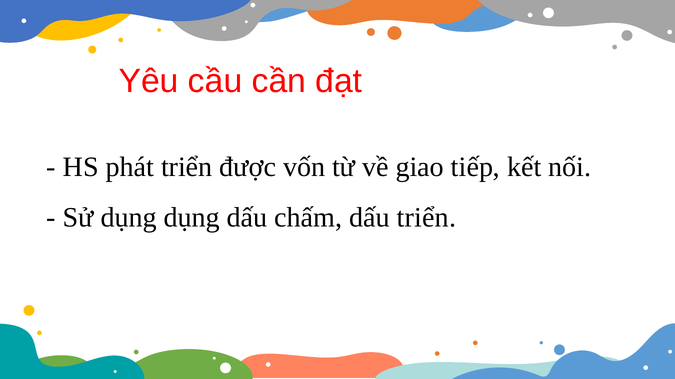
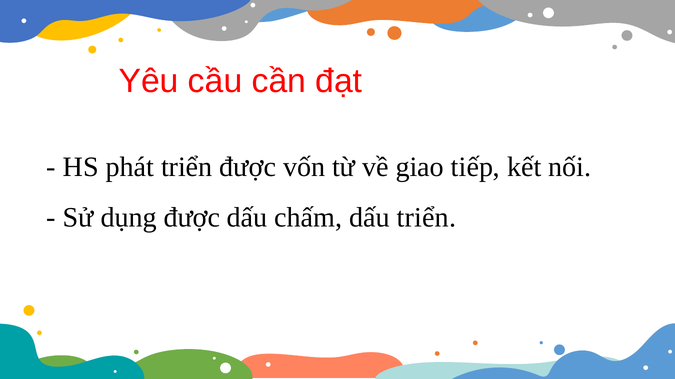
dụng dụng: dụng -> được (192, 218)
